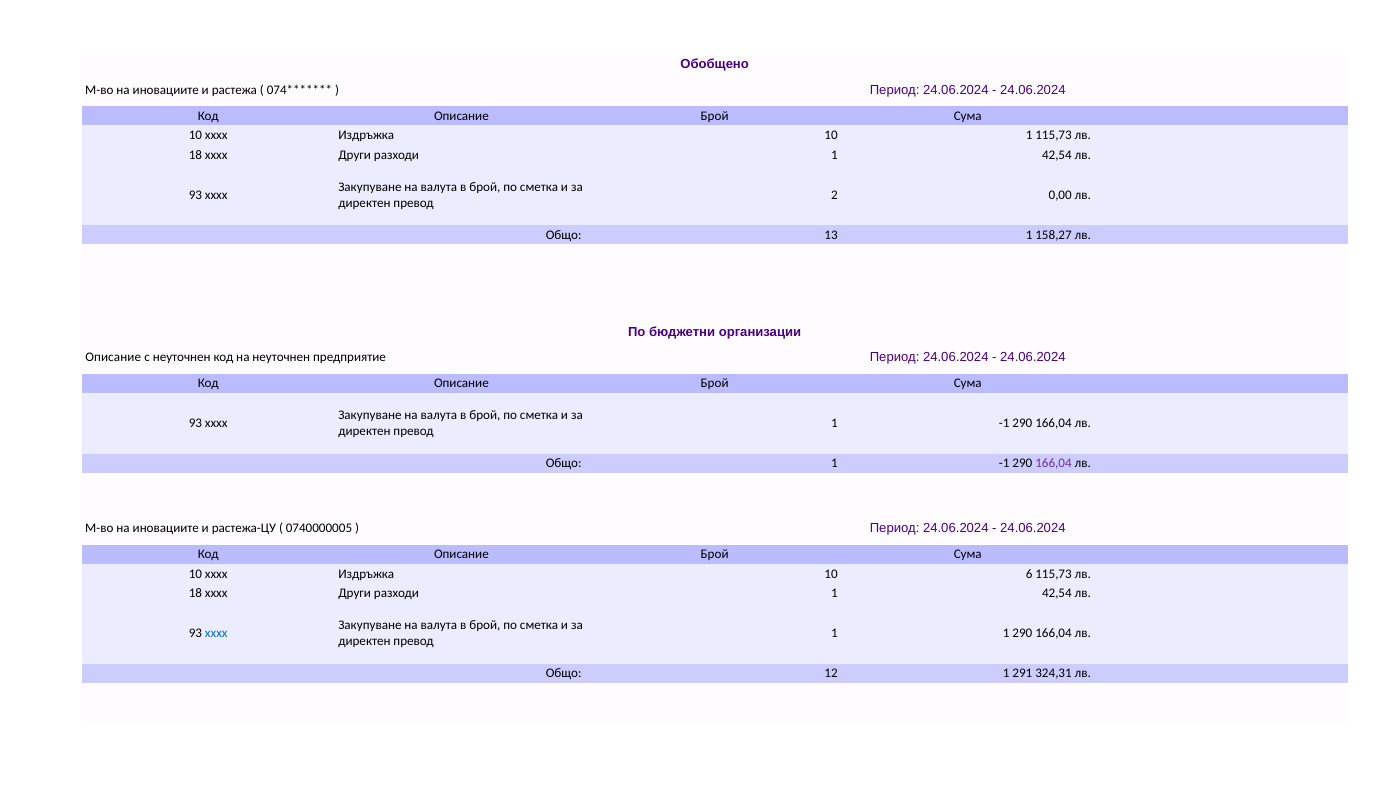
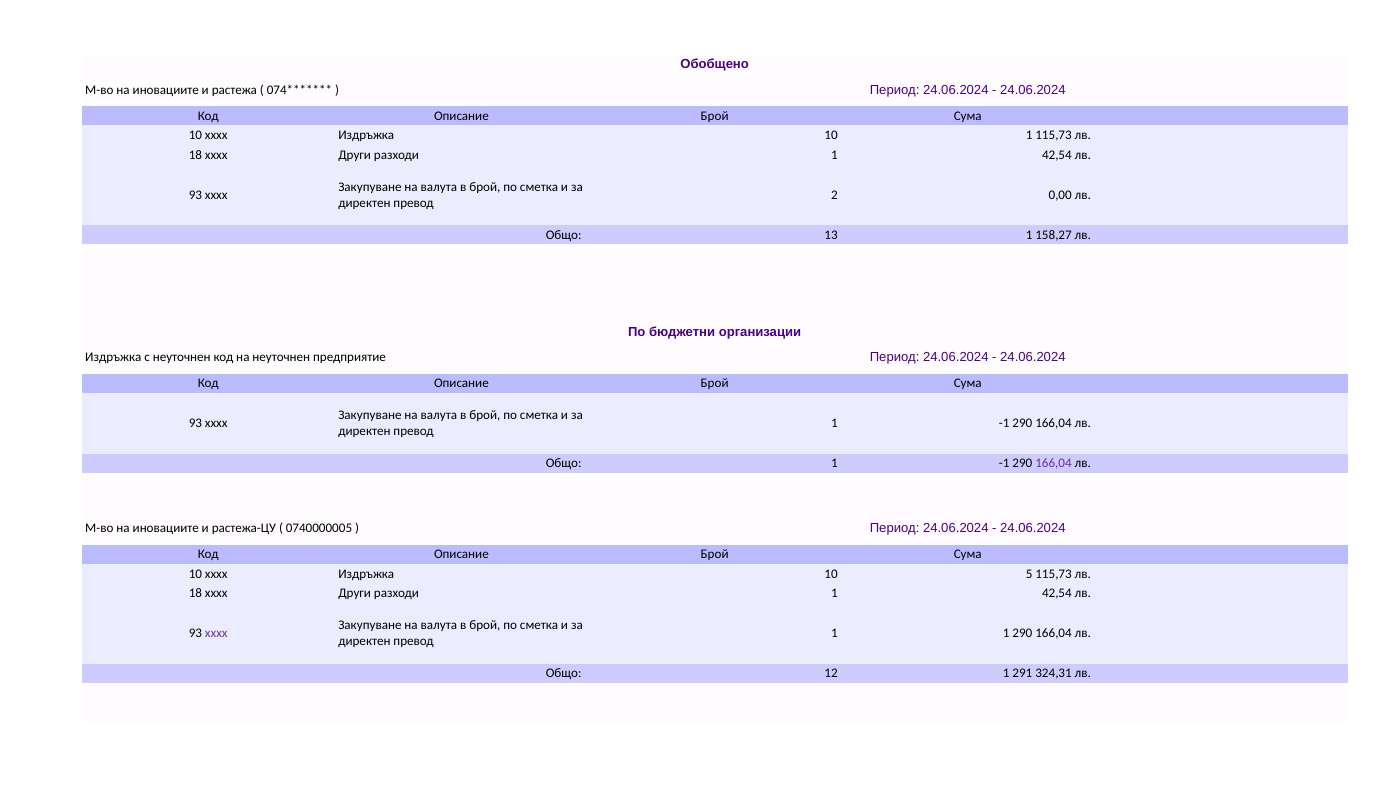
Описание: Описание -> Издръжка (113, 357)
6: 6 -> 5 (1029, 574)
xxxx colour: blue -> purple (216, 633)
